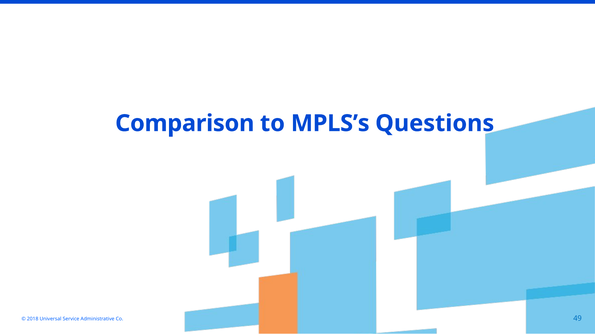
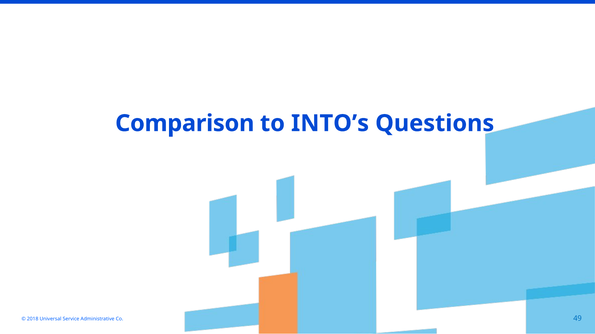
MPLS’s: MPLS’s -> INTO’s (330, 124)
